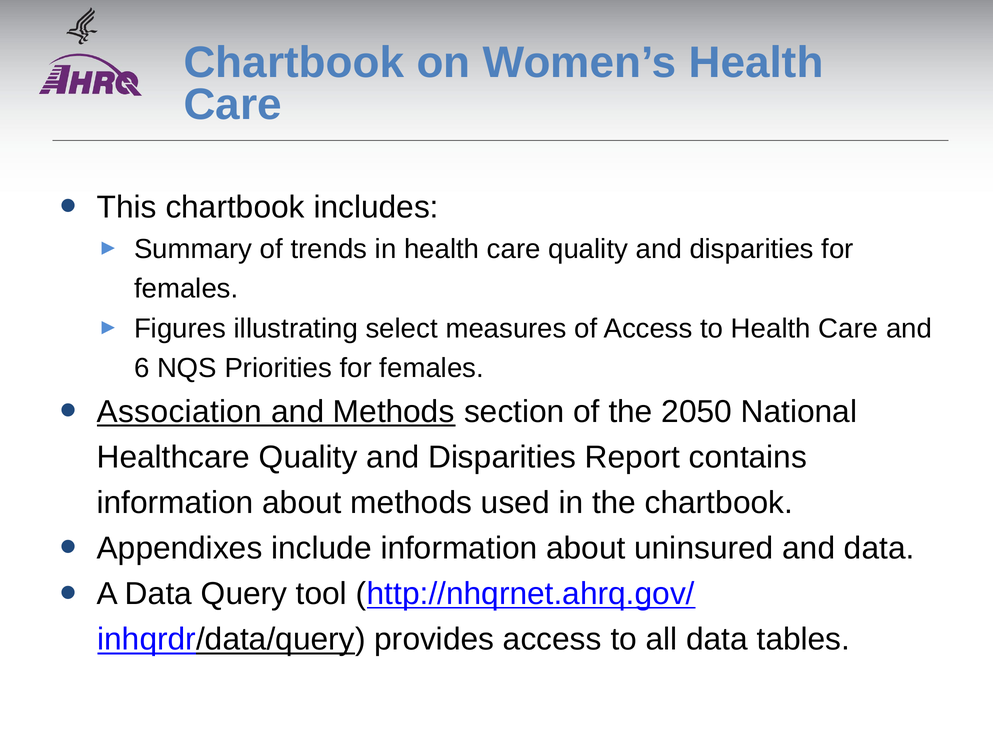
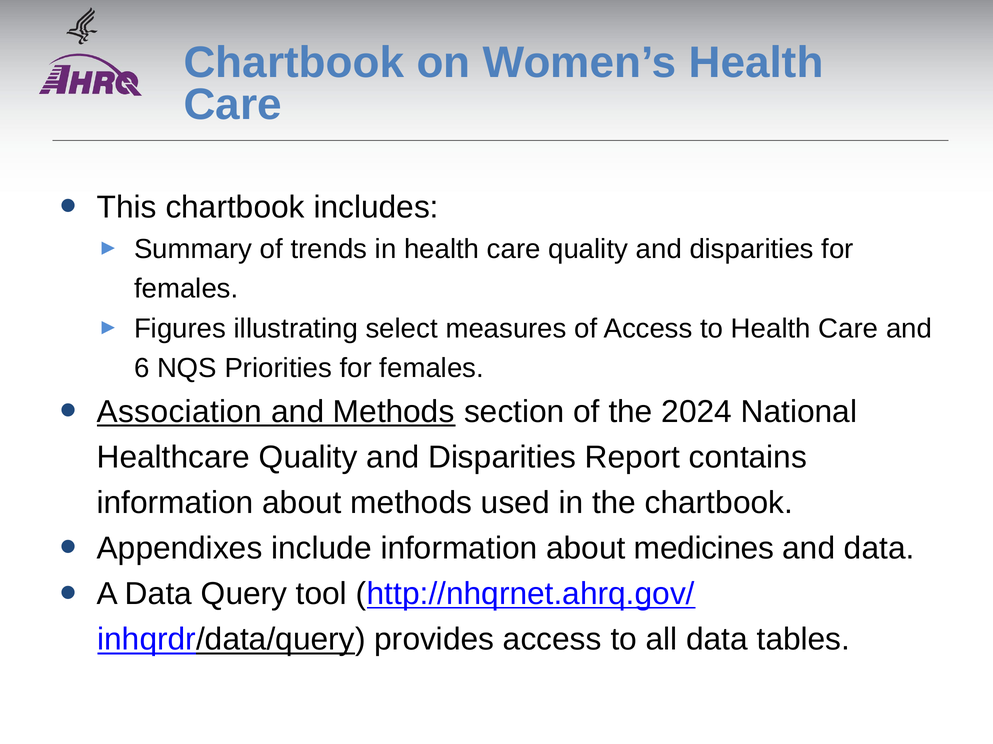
2050: 2050 -> 2024 (697, 412)
uninsured: uninsured -> medicines (704, 549)
